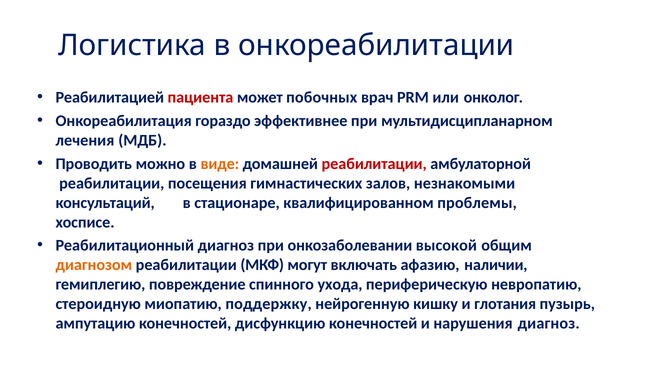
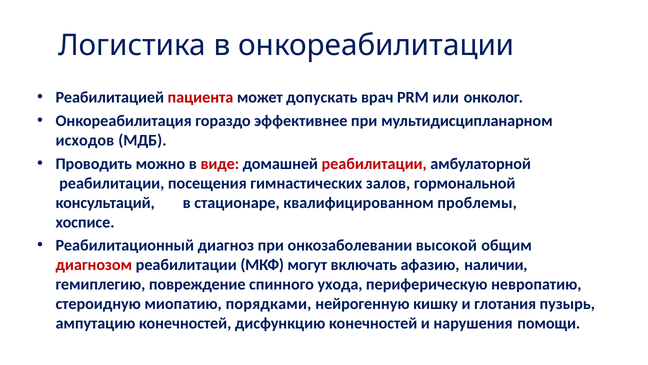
побочных: побочных -> допускать (322, 97)
лечения: лечения -> исходов (85, 140)
виде colour: orange -> red (220, 164)
незнакомыми: незнакомыми -> гормональной (465, 183)
диагнозом colour: orange -> red (94, 265)
поддержку: поддержку -> порядками (269, 304)
нарушения диагноз: диагноз -> помощи (549, 323)
